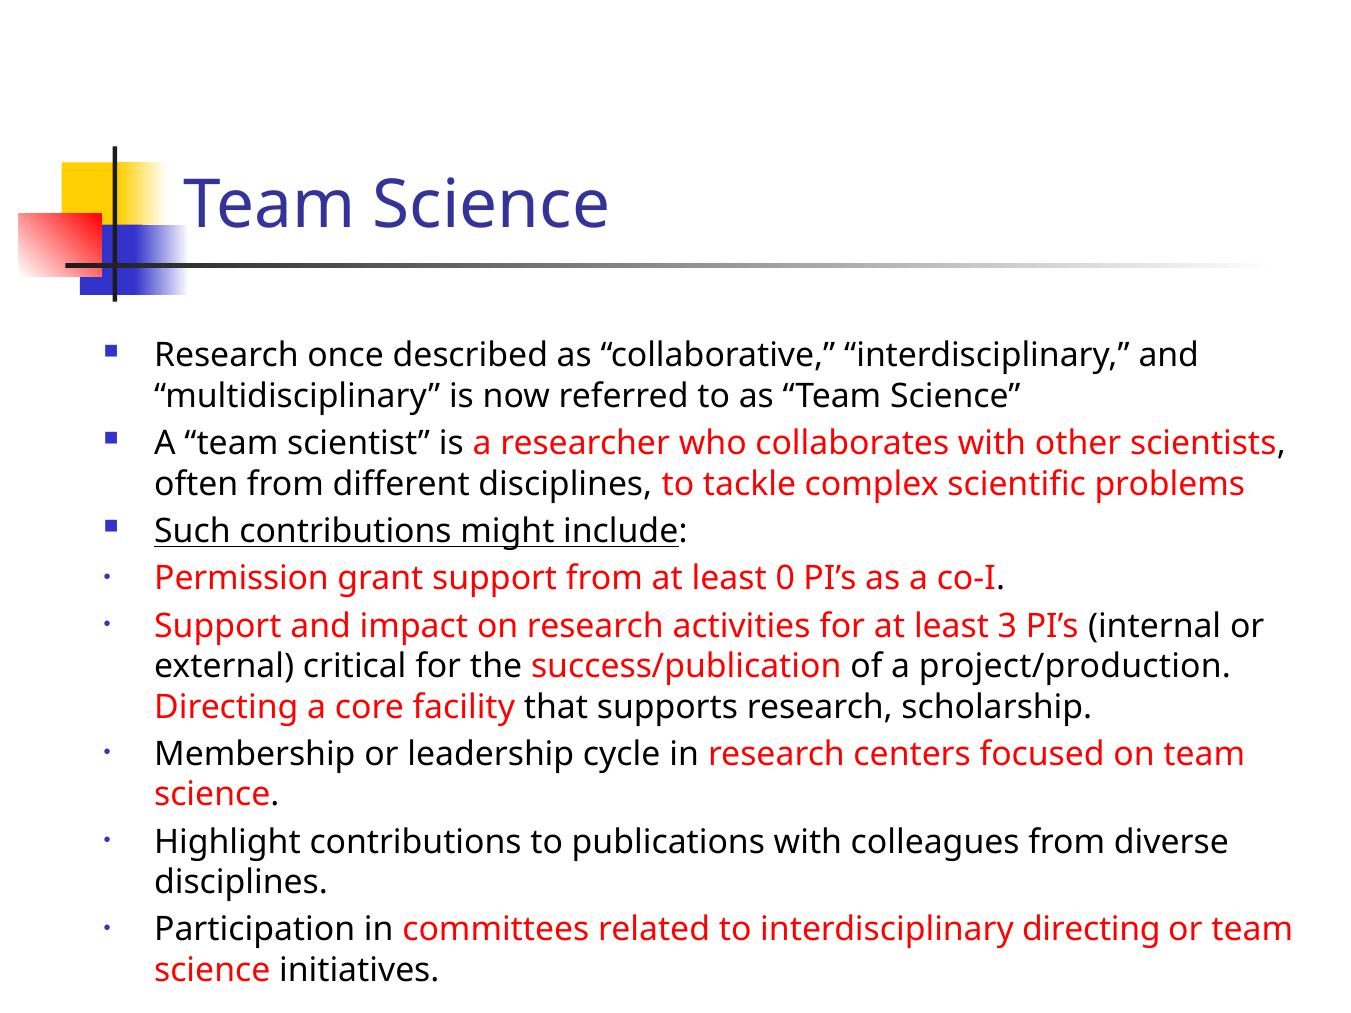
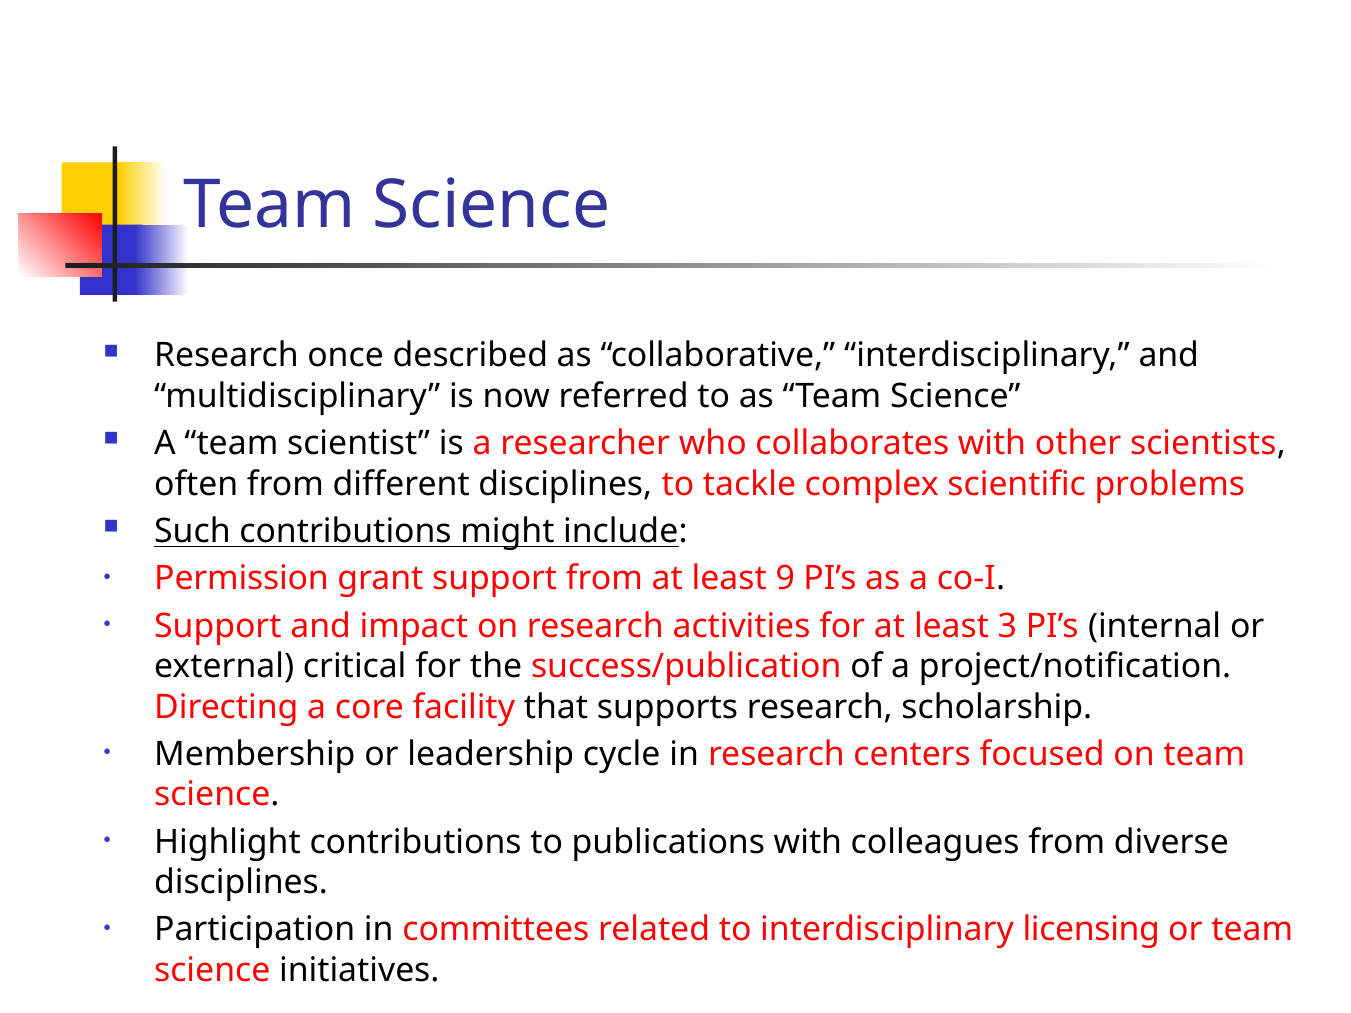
0: 0 -> 9 (785, 579)
project/production: project/production -> project/notification (1075, 667)
interdisciplinary directing: directing -> licensing (1091, 930)
